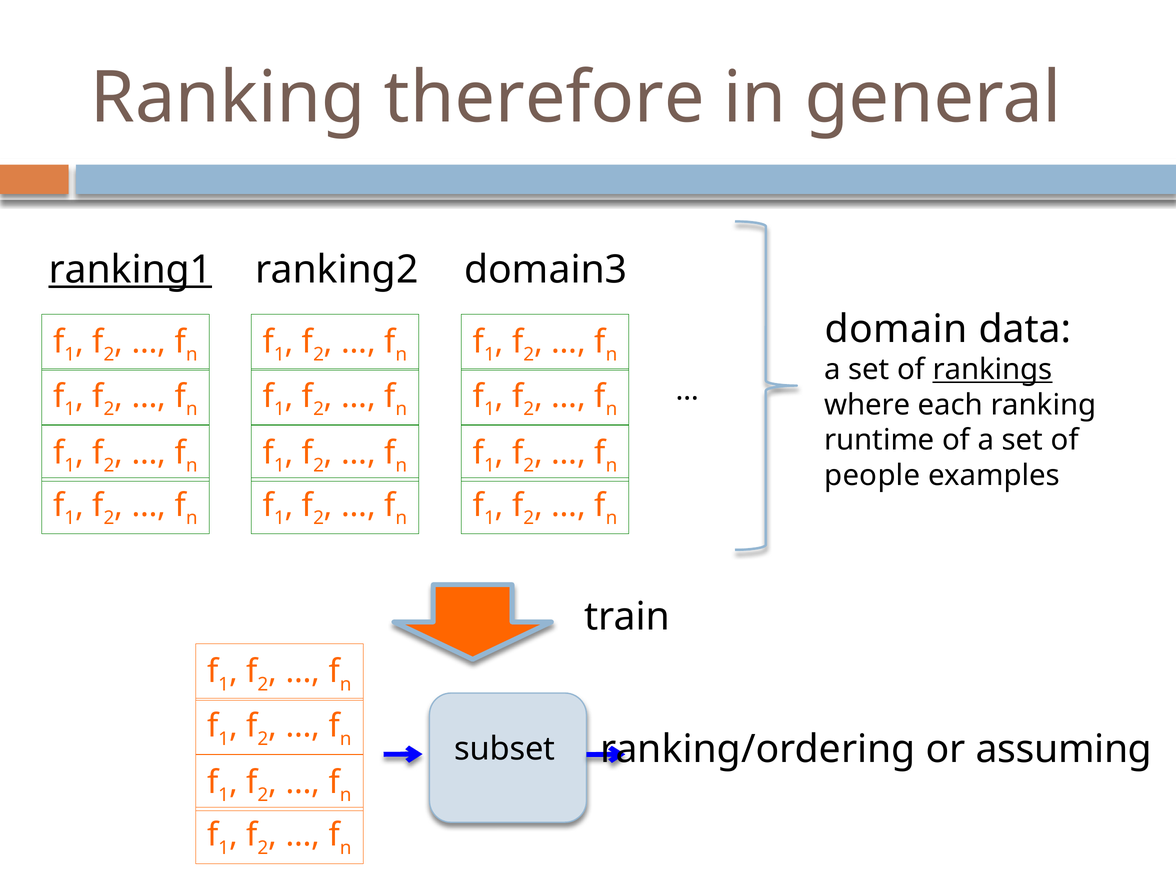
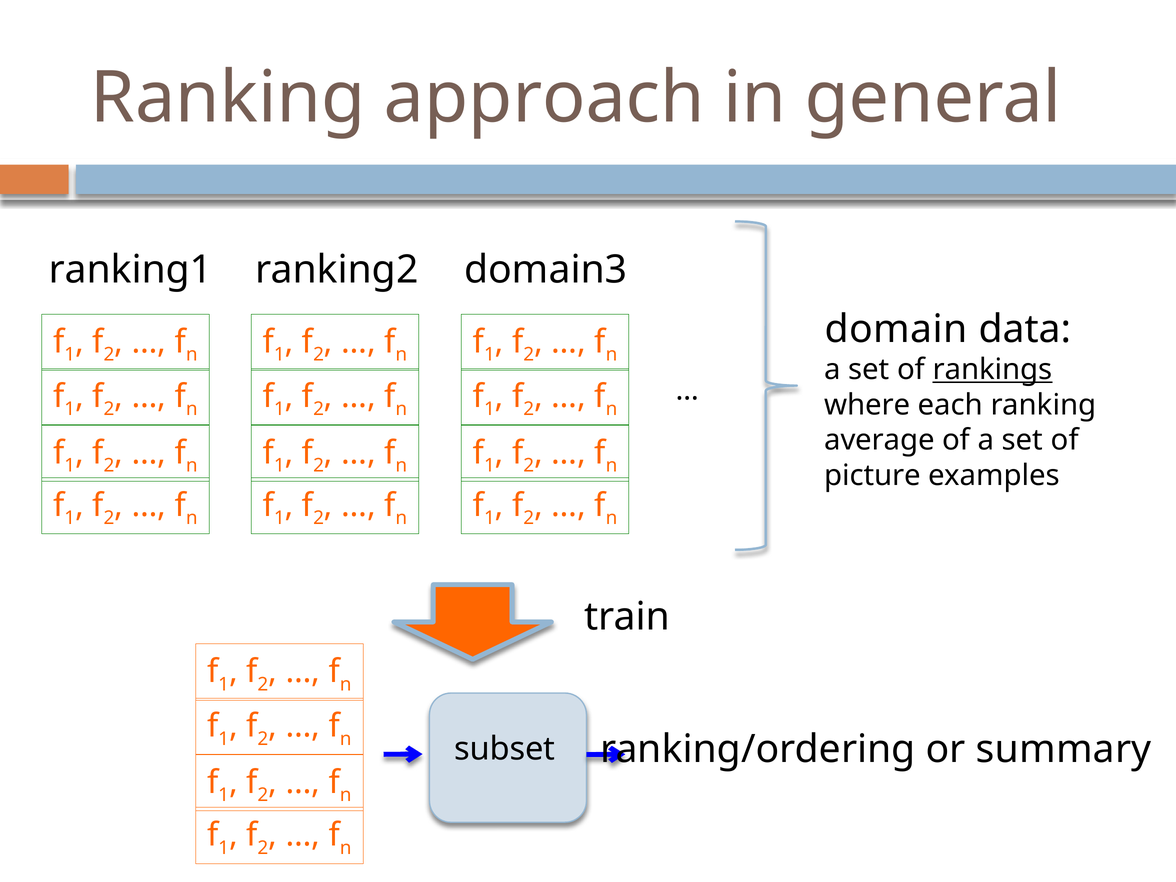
therefore: therefore -> approach (544, 98)
ranking1 underline: present -> none (130, 270)
runtime: runtime -> average (879, 440)
people: people -> picture (872, 475)
assuming: assuming -> summary (1064, 750)
